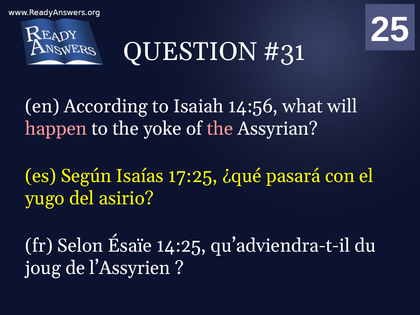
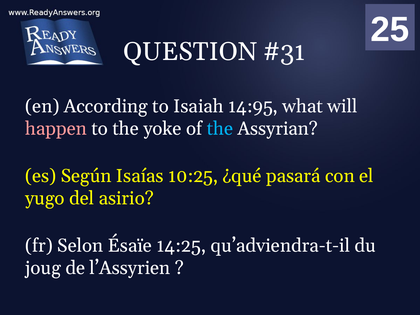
14:56: 14:56 -> 14:95 (253, 106)
the colour: pink -> light blue (220, 129)
17:25: 17:25 -> 10:25 (193, 176)
